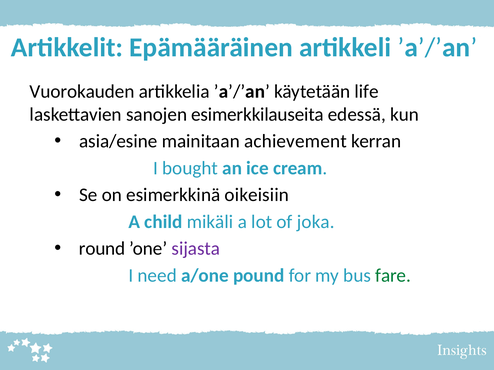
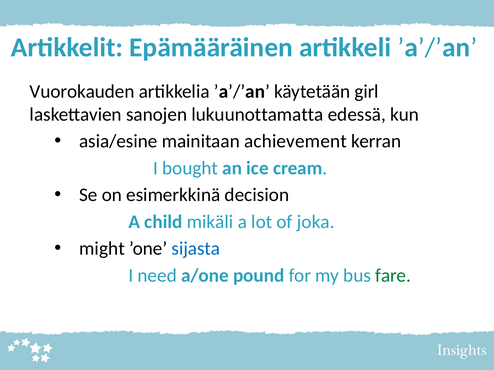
life: life -> girl (367, 92)
esimerkkilauseita: esimerkkilauseita -> lukuunottamatta (257, 115)
oikeisiin: oikeisiin -> decision (257, 195)
round: round -> might (102, 249)
sijasta colour: purple -> blue (196, 249)
